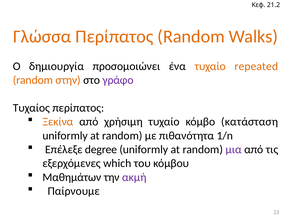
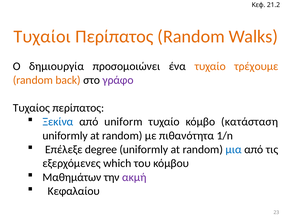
Γλώσσα: Γλώσσα -> Τυχαίοι (42, 36)
repeated: repeated -> τρέχουμε (256, 66)
στην: στην -> back (68, 80)
Ξεκίνα colour: orange -> blue (58, 122)
χρήσιμη: χρήσιμη -> uniform (123, 122)
μια colour: purple -> blue (234, 149)
Παίρνουμε: Παίρνουμε -> Κεφαλαίου (74, 191)
